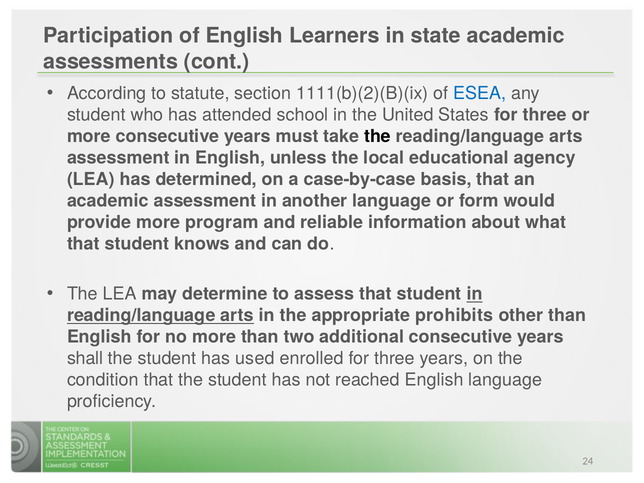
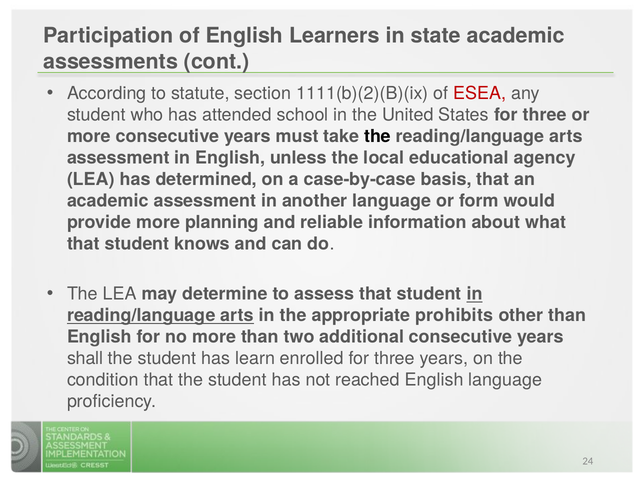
ESEA colour: blue -> red (480, 93)
program: program -> planning (222, 222)
used: used -> learn (255, 358)
